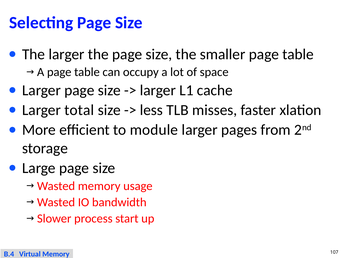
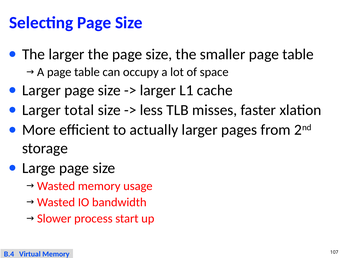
module: module -> actually (154, 130)
